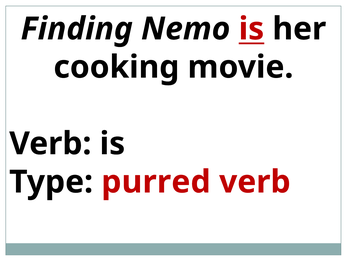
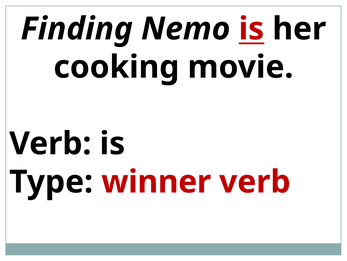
purred: purred -> winner (156, 181)
